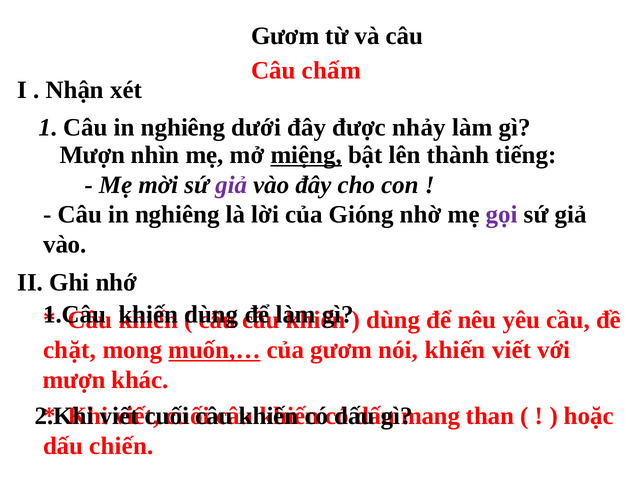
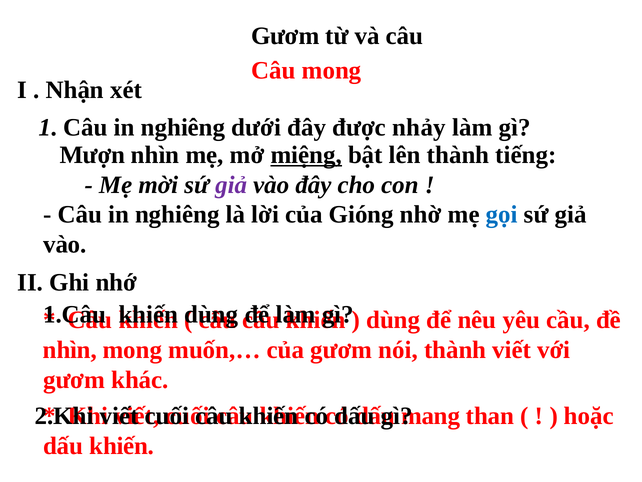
Câu chấm: chấm -> mong (332, 70)
gọi colour: purple -> blue (502, 214)
chặt: chặt -> nhìn (70, 349)
muốn,… underline: present -> none (214, 349)
nói khiến: khiến -> thành (455, 349)
mượn: mượn -> gươm (74, 379)
dấu chiến: chiến -> khiến (122, 446)
